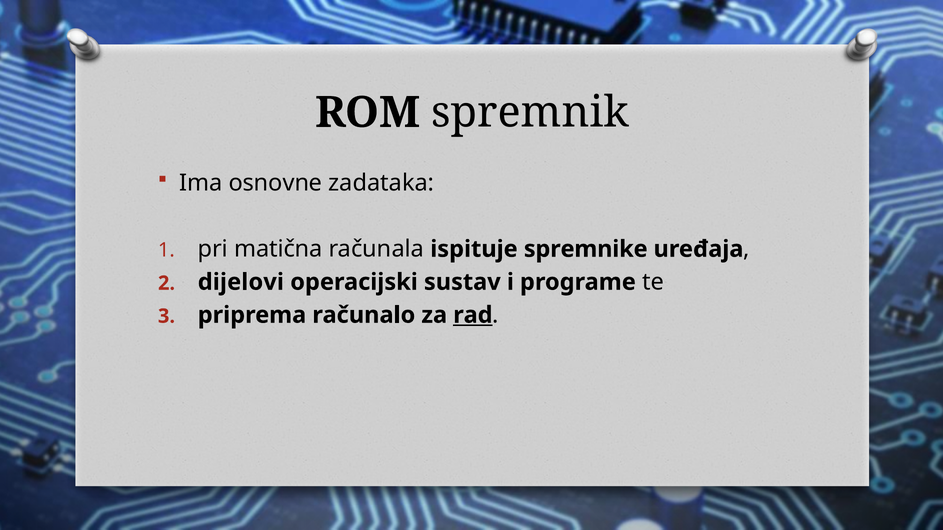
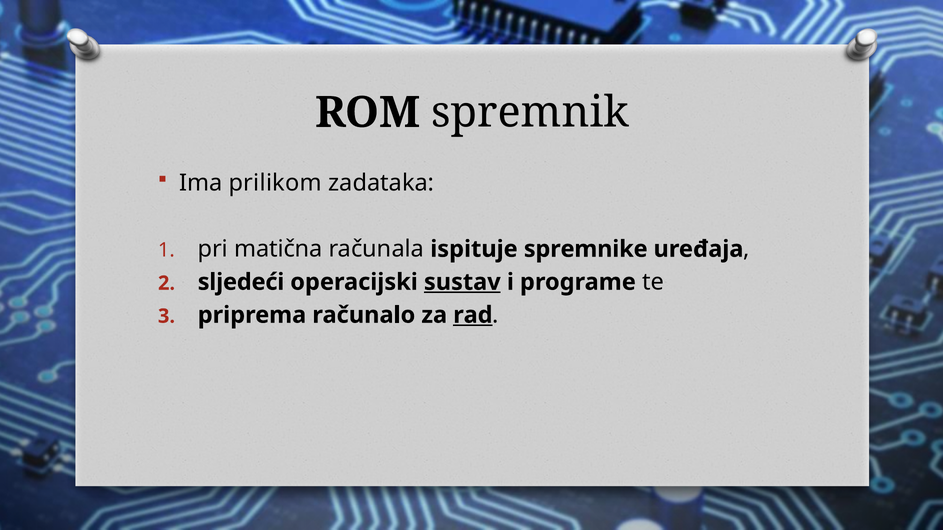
osnovne: osnovne -> prilikom (275, 183)
dijelovi: dijelovi -> sljedeći (241, 282)
sustav underline: none -> present (462, 282)
